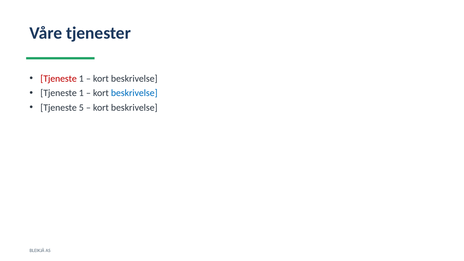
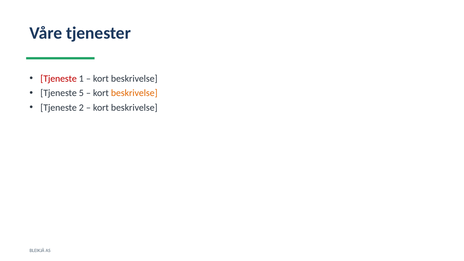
1: 1 -> 5 (81, 93)
beskrivelse colour: blue -> orange (134, 93)
5: 5 -> 2 (81, 108)
